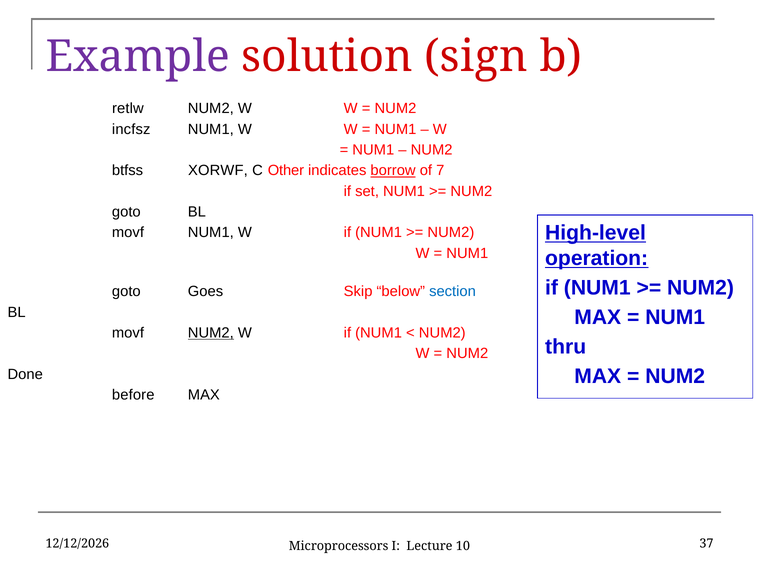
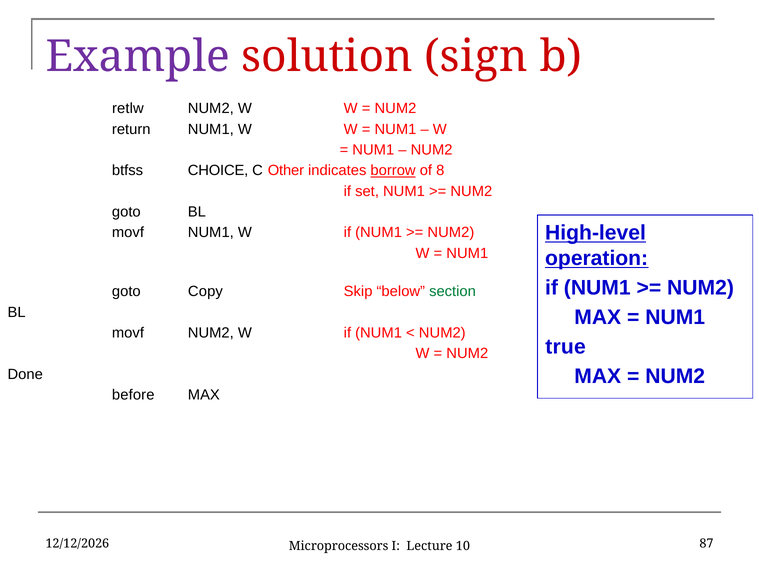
incfsz: incfsz -> return (131, 129)
XORWF: XORWF -> CHOICE (218, 171)
7: 7 -> 8 (440, 171)
Goes: Goes -> Copy (205, 292)
section colour: blue -> green (453, 292)
NUM2 underline: present -> none (211, 333)
thru: thru -> true (566, 347)
37: 37 -> 87 (706, 544)
